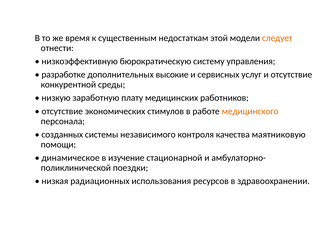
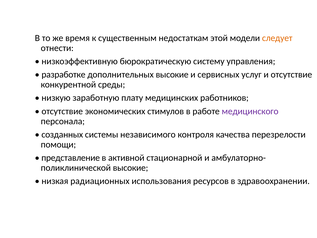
медицинского colour: orange -> purple (250, 111)
маятниковую: маятниковую -> перезрелости (279, 134)
динамическое: динамическое -> представление (71, 158)
изучение: изучение -> активной (126, 158)
поездки: поездки -> высокие (131, 168)
